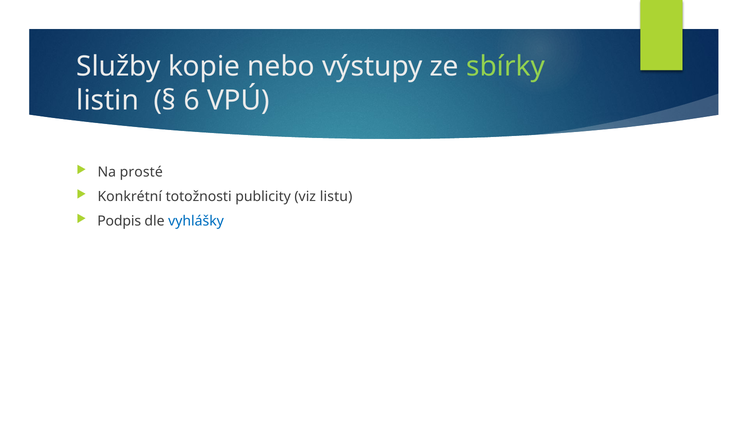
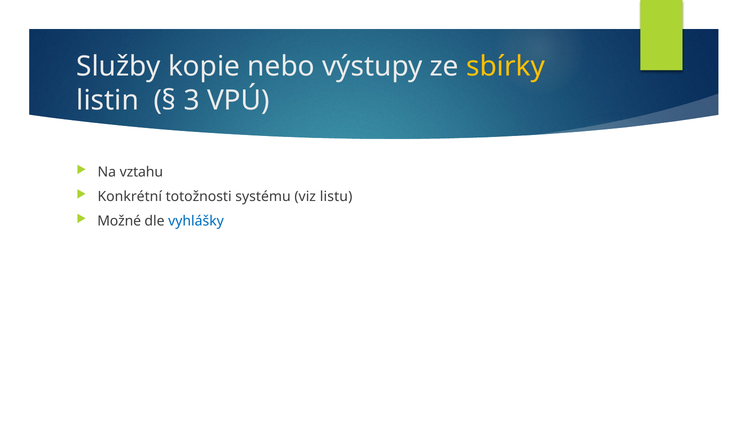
sbírky colour: light green -> yellow (506, 67)
6: 6 -> 3 (192, 100)
prosté: prosté -> vztahu (141, 172)
publicity: publicity -> systému (263, 197)
Podpis: Podpis -> Možné (119, 221)
